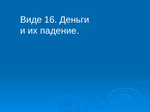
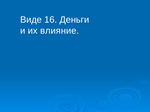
падение: падение -> влияние (60, 31)
